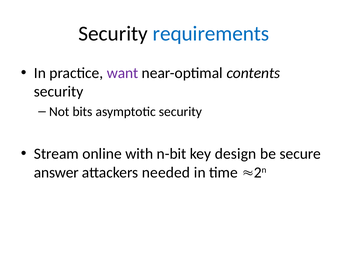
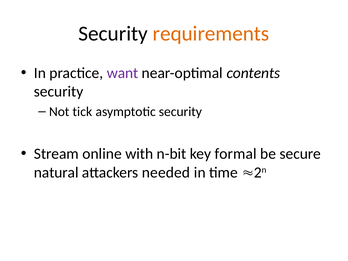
requirements colour: blue -> orange (211, 34)
bits: bits -> tick (82, 112)
design: design -> formal (236, 154)
answer: answer -> natural (56, 172)
